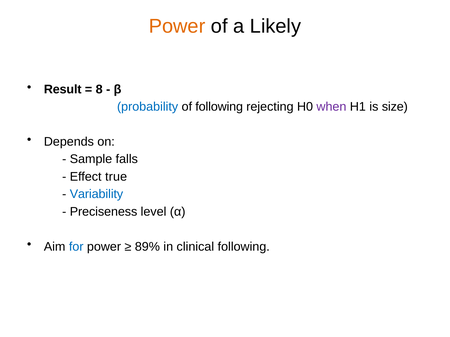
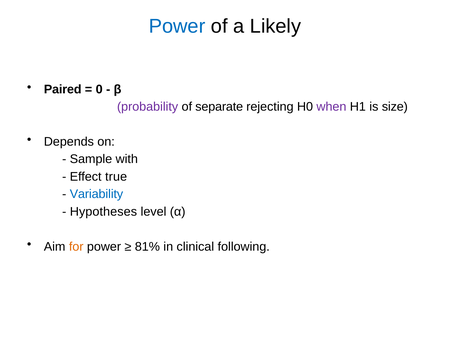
Power colour: orange -> blue (177, 26)
Result: Result -> Paired (63, 89)
8: 8 -> 0 (99, 89)
probability colour: blue -> purple (148, 107)
of following: following -> separate (219, 107)
falls: falls -> with (127, 159)
Preciseness: Preciseness -> Hypotheses (103, 212)
for colour: blue -> orange (76, 247)
89%: 89% -> 81% (147, 247)
